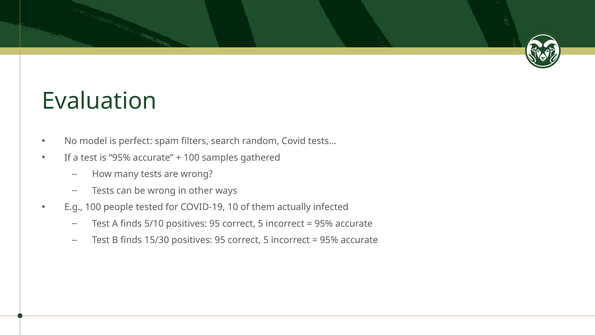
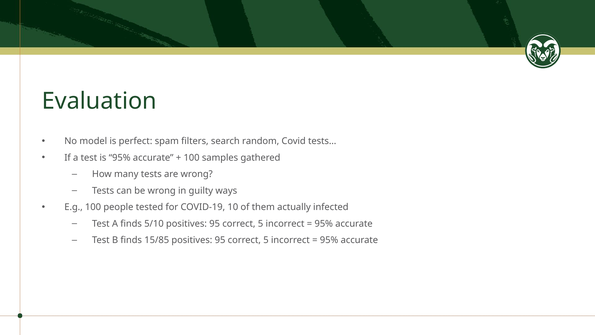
other: other -> guilty (201, 191)
15/30: 15/30 -> 15/85 (157, 240)
